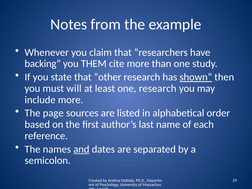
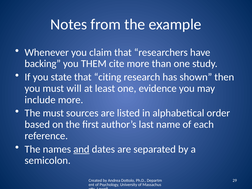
other: other -> citing (108, 77)
shown underline: present -> none (196, 77)
one research: research -> evidence (158, 88)
The page: page -> must (53, 113)
